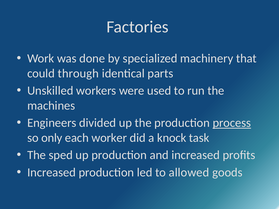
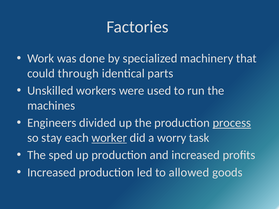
only: only -> stay (52, 138)
worker underline: none -> present (109, 138)
knock: knock -> worry (172, 138)
